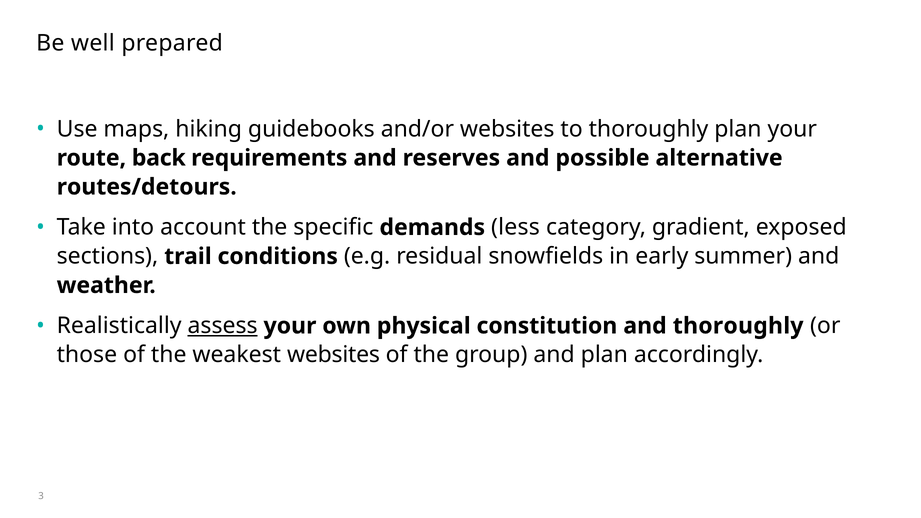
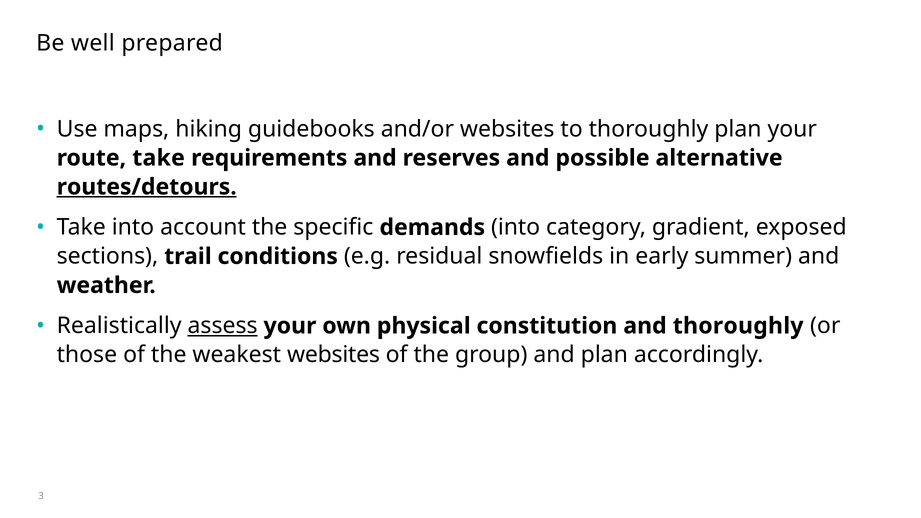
route back: back -> take (159, 158)
routes/detours underline: none -> present (147, 187)
demands less: less -> into (516, 227)
